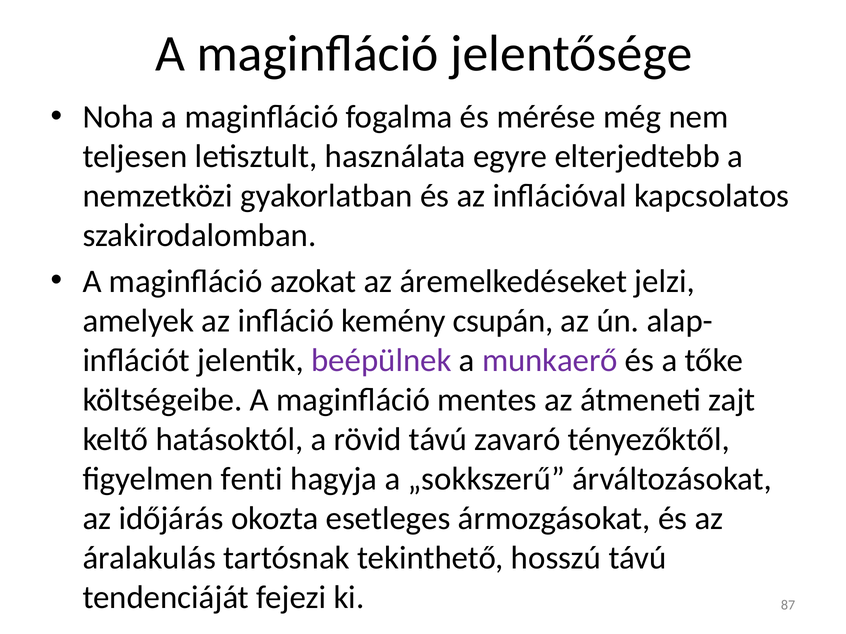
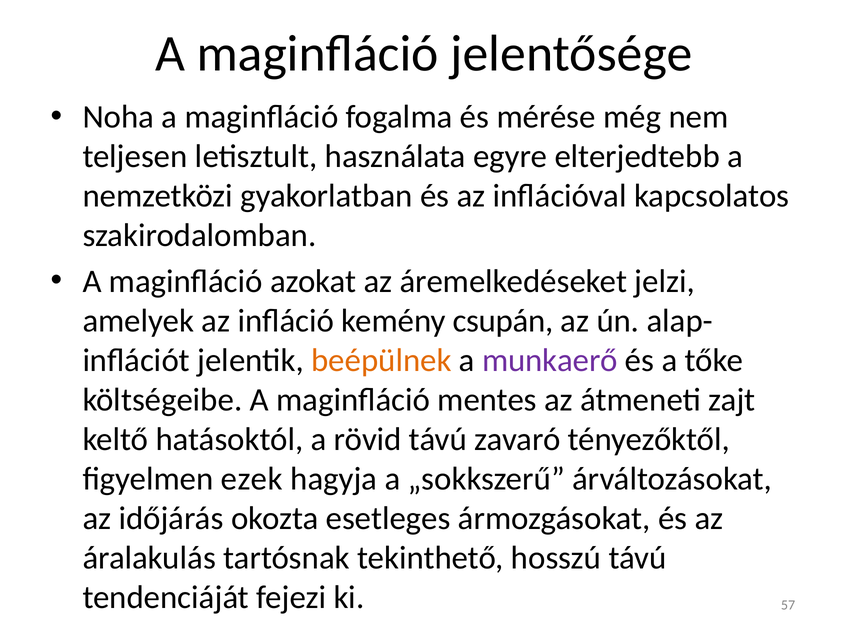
beépülnek colour: purple -> orange (381, 361)
fenti: fenti -> ezek (252, 479)
87: 87 -> 57 (788, 606)
